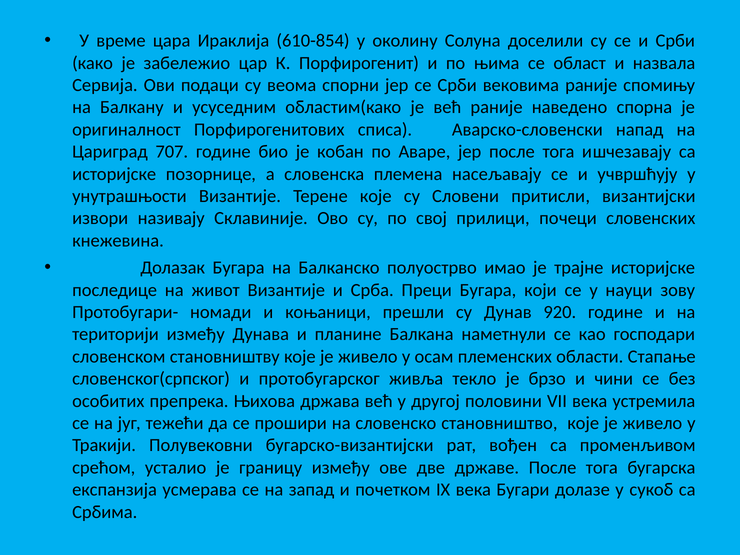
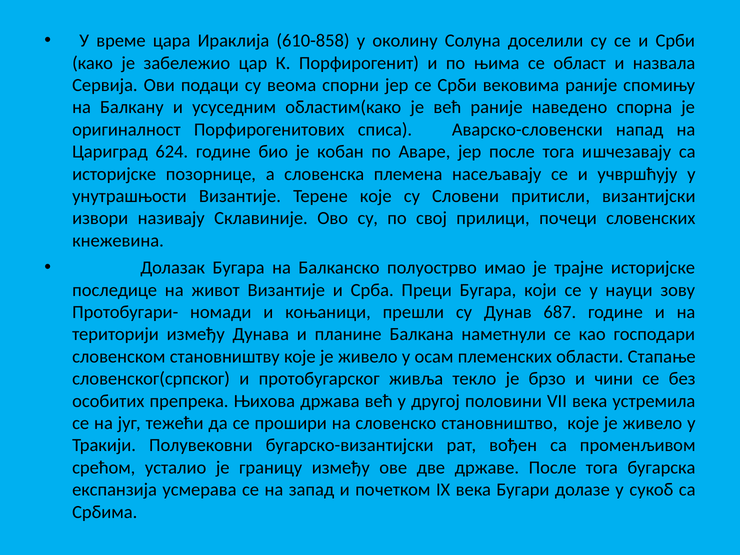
610-854: 610-854 -> 610-858 (313, 41)
707: 707 -> 624 (172, 152)
920: 920 -> 687 (560, 312)
